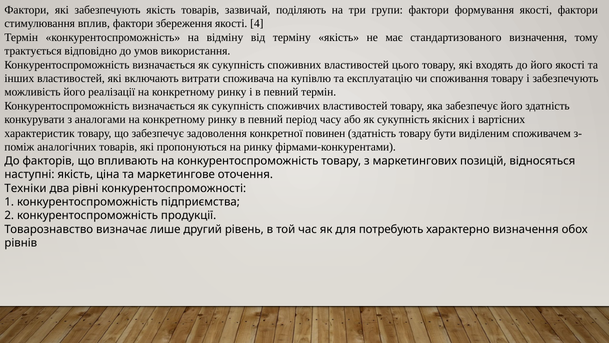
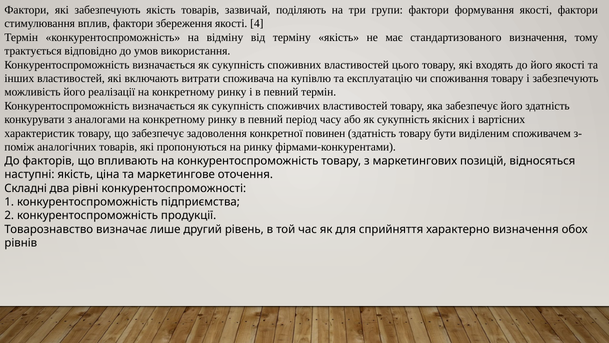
Техніки: Техніки -> Складні (26, 188)
потребують: потребують -> сприйняття (391, 229)
